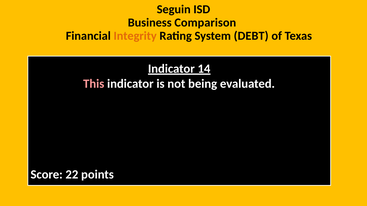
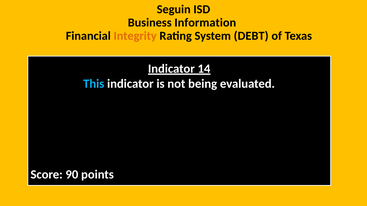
Comparison: Comparison -> Information (205, 23)
This colour: pink -> light blue (94, 84)
22: 22 -> 90 (72, 175)
